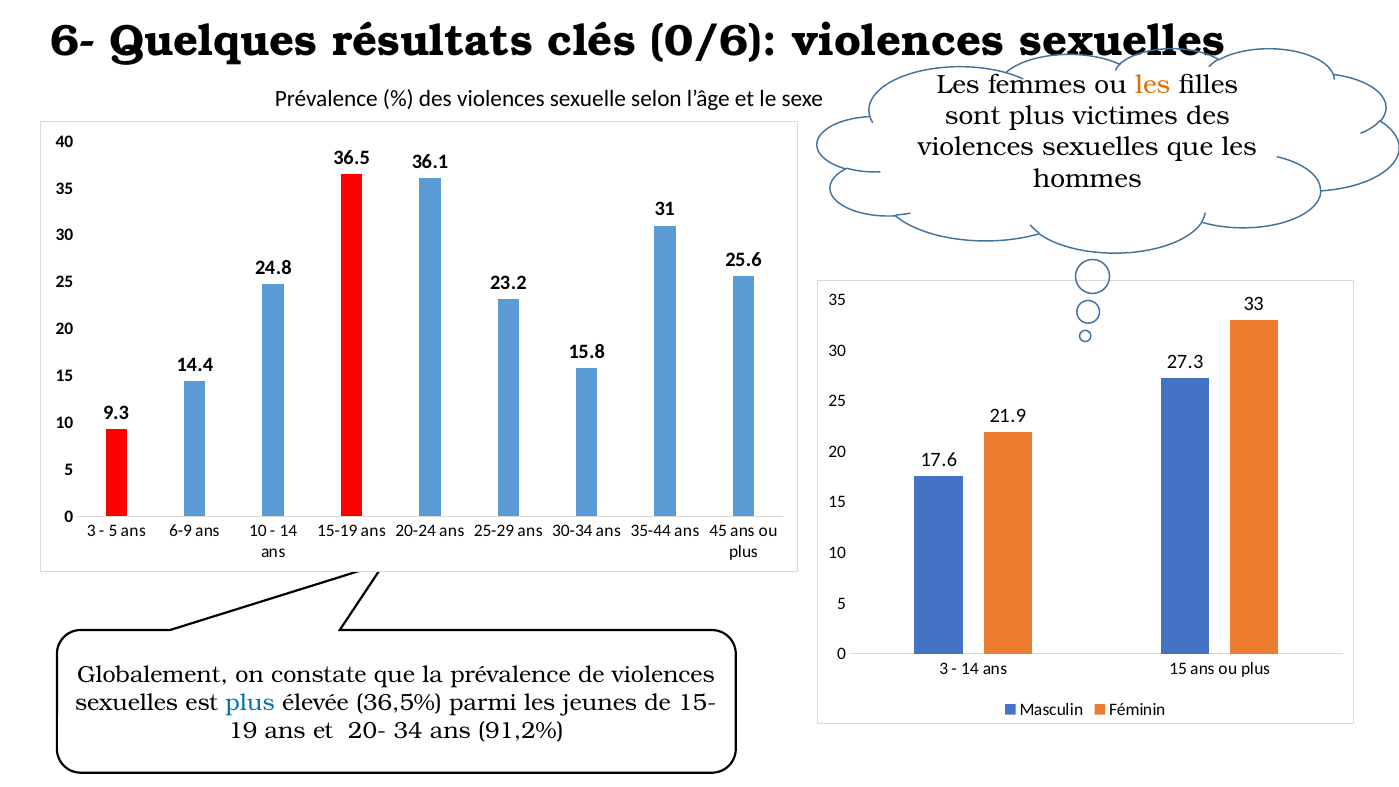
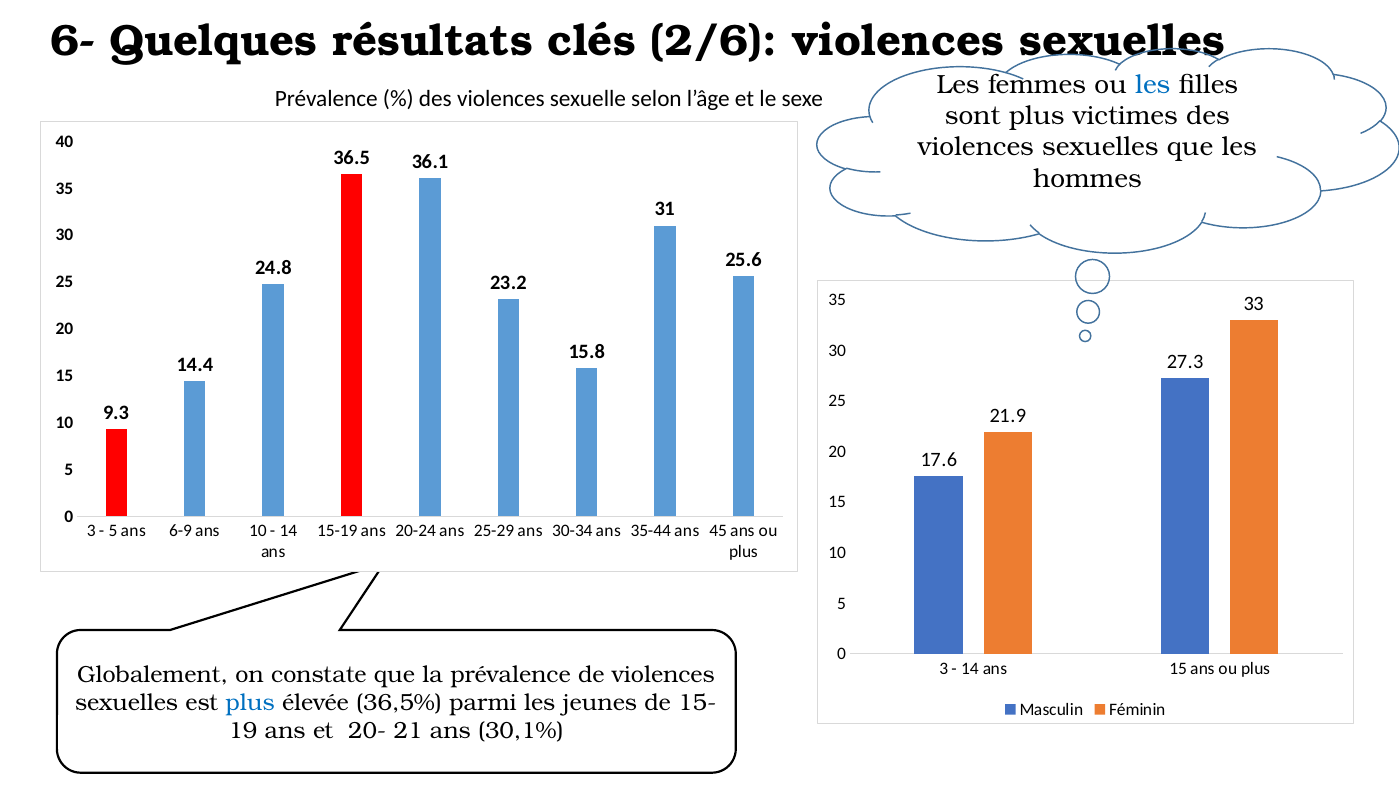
0/6: 0/6 -> 2/6 (714, 41)
les colour: orange -> blue (1153, 84)
34: 34 -> 21 (408, 731)
91,2%: 91,2% -> 30,1% (521, 731)
